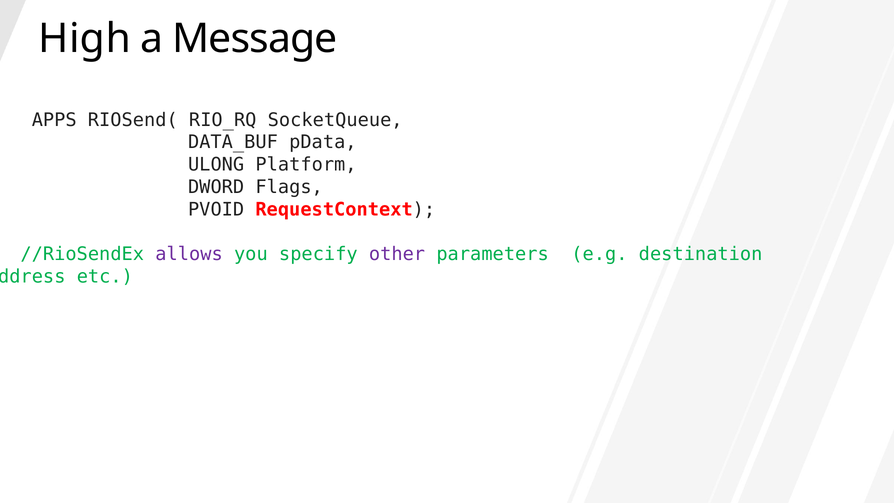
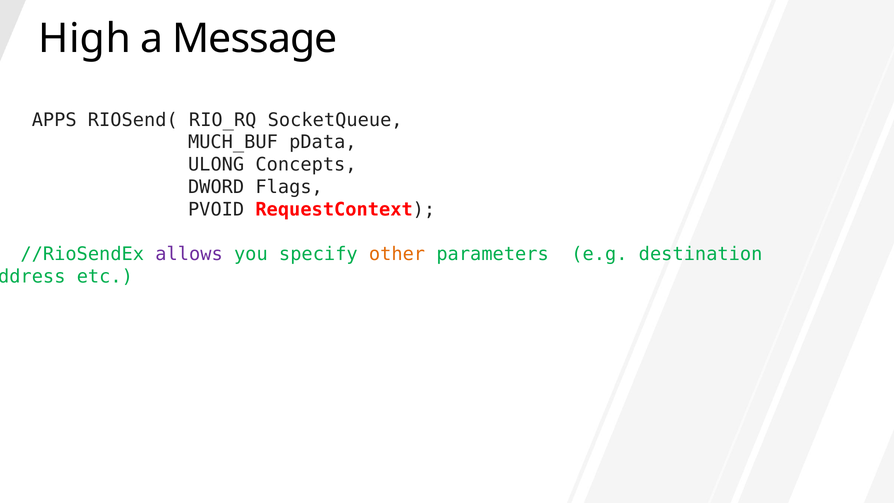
DATA_BUF: DATA_BUF -> MUCH_BUF (233, 142)
Platform: Platform -> Concepts (306, 165)
other colour: purple -> orange (397, 254)
